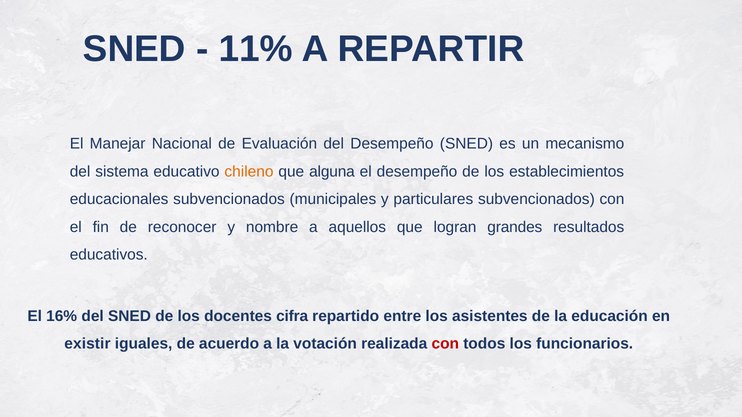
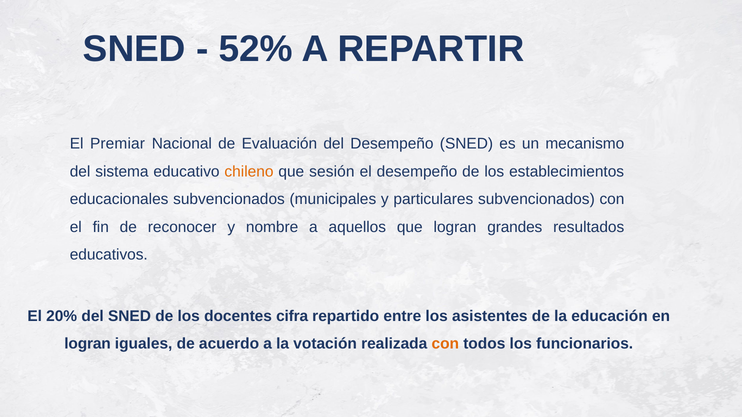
11%: 11% -> 52% (256, 49)
Manejar: Manejar -> Premiar (118, 144)
alguna: alguna -> sesión (332, 172)
16%: 16% -> 20% (62, 316)
existir: existir -> logran (88, 344)
con colour: red -> orange (445, 344)
